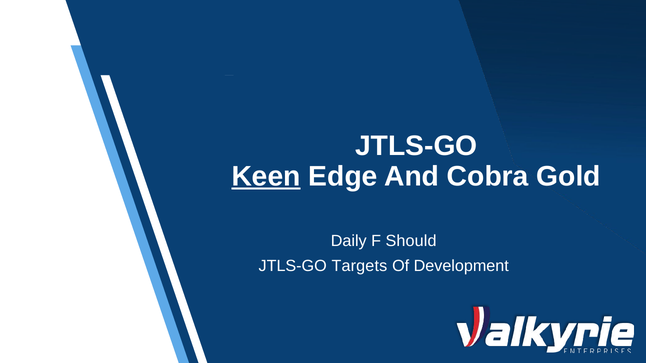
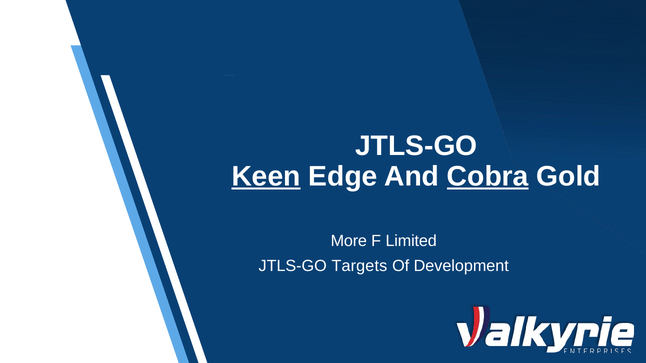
Cobra underline: none -> present (488, 177)
Daily: Daily -> More (349, 241)
Should: Should -> Limited (411, 241)
